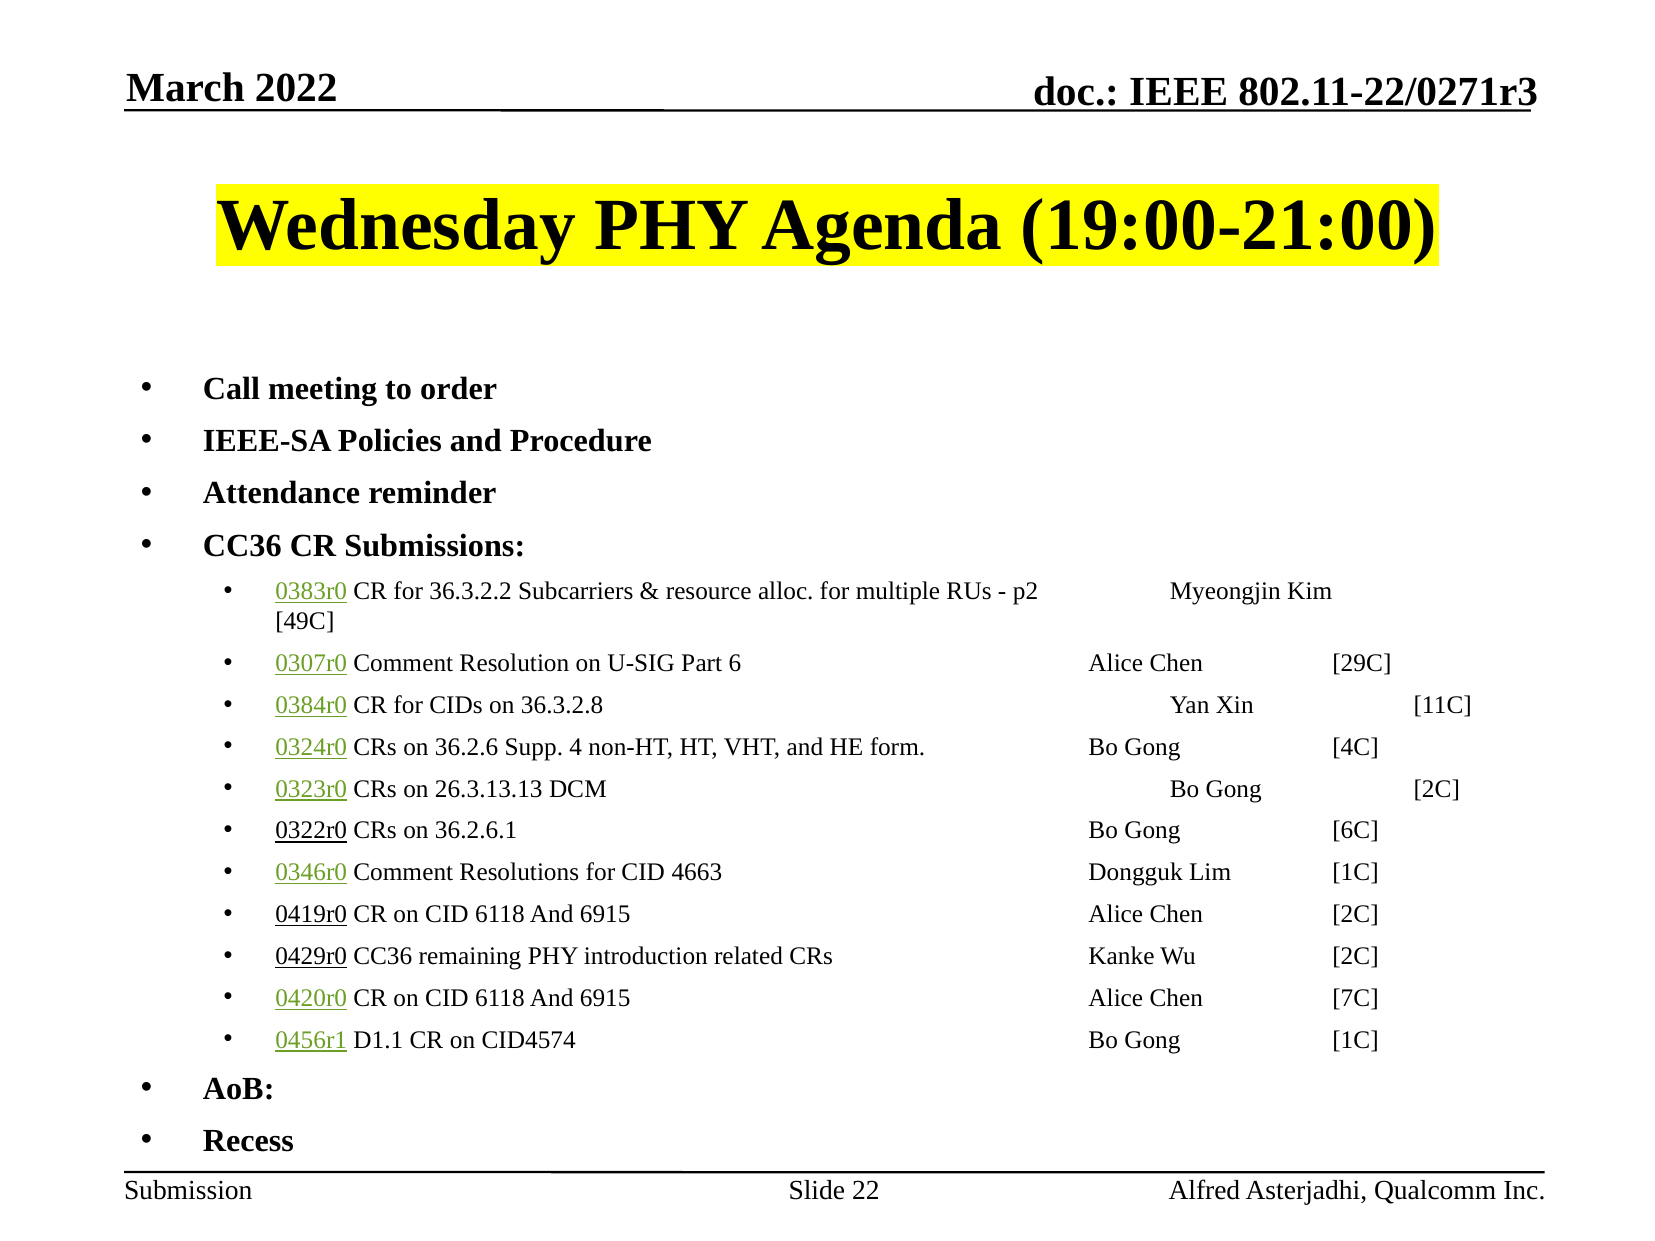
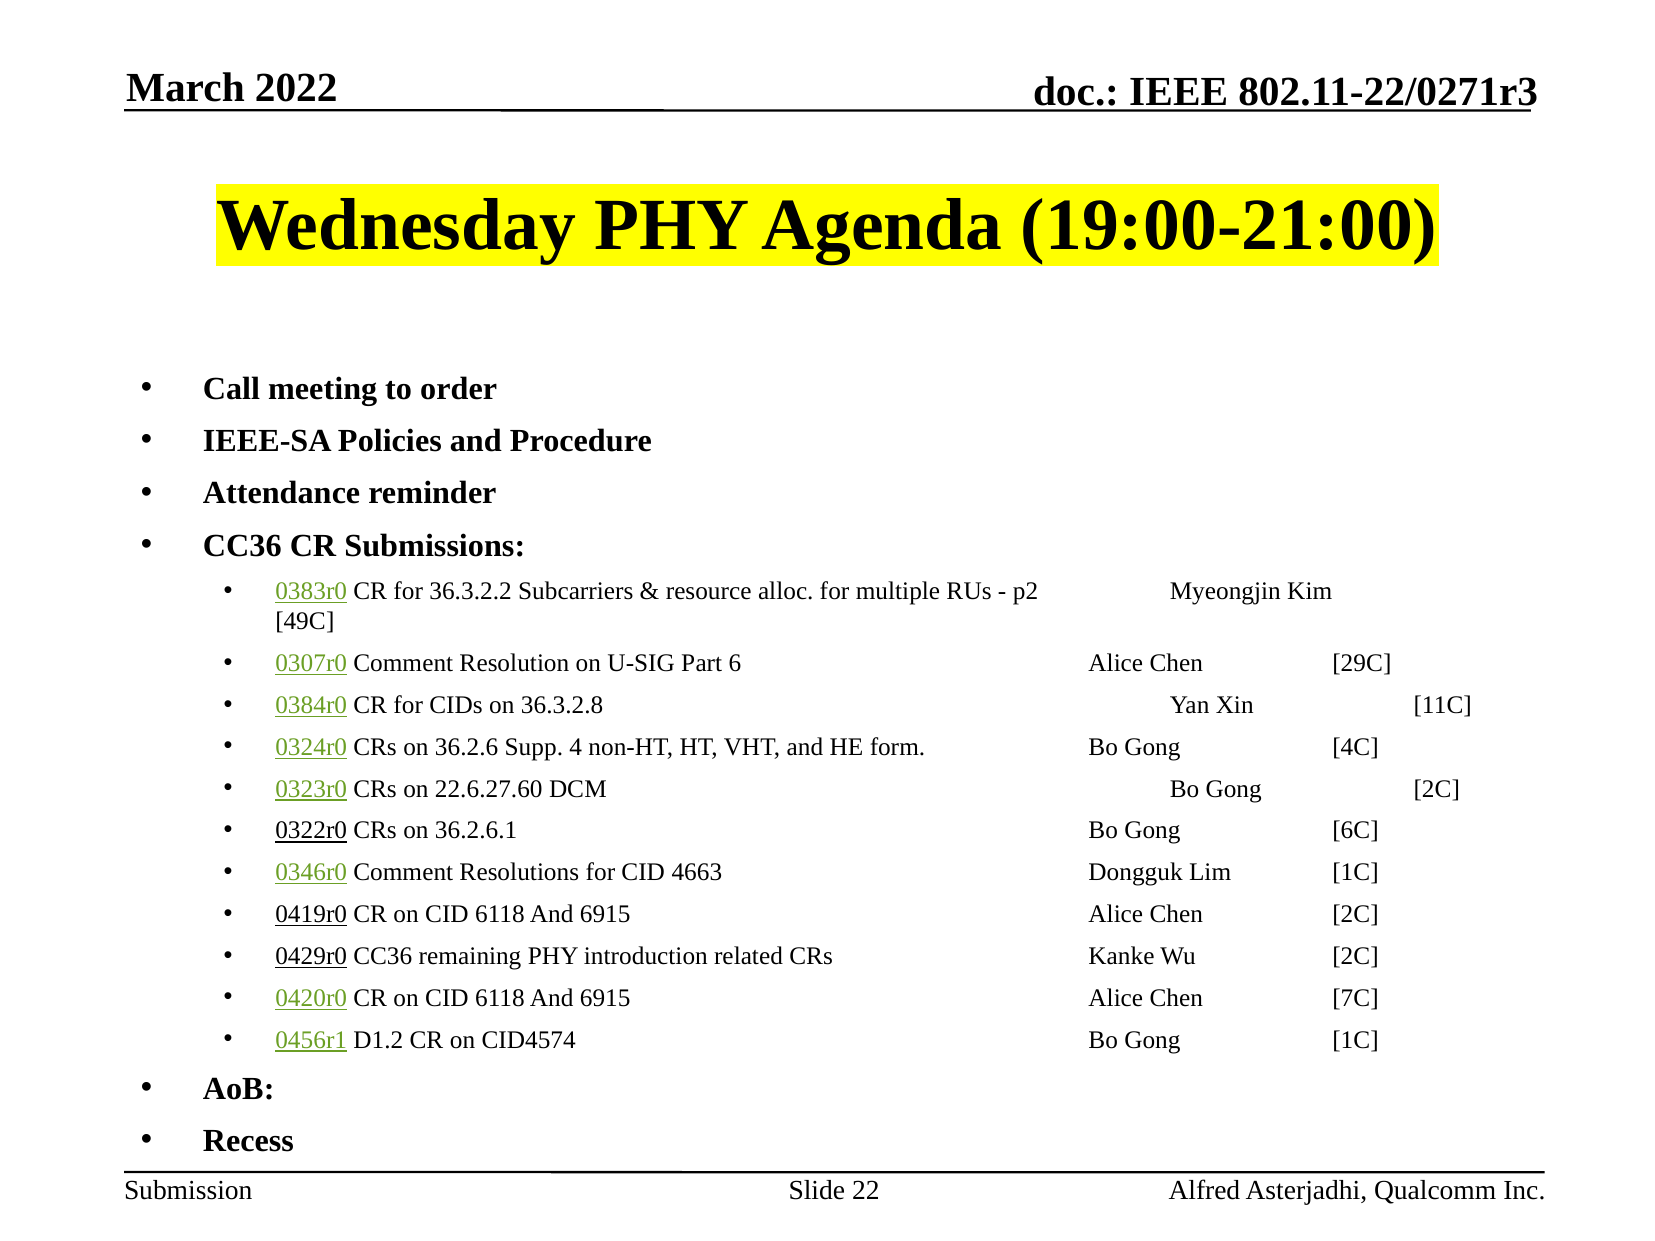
26.3.13.13: 26.3.13.13 -> 22.6.27.60 (489, 789)
D1.1: D1.1 -> D1.2 (378, 1040)
